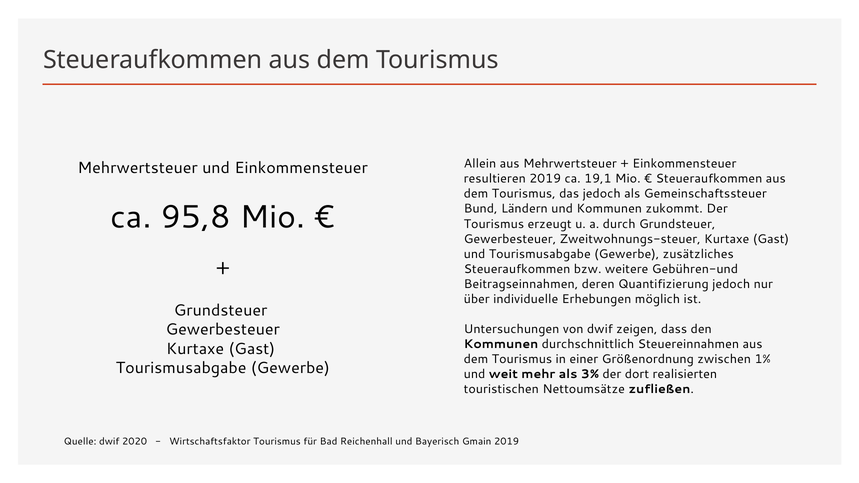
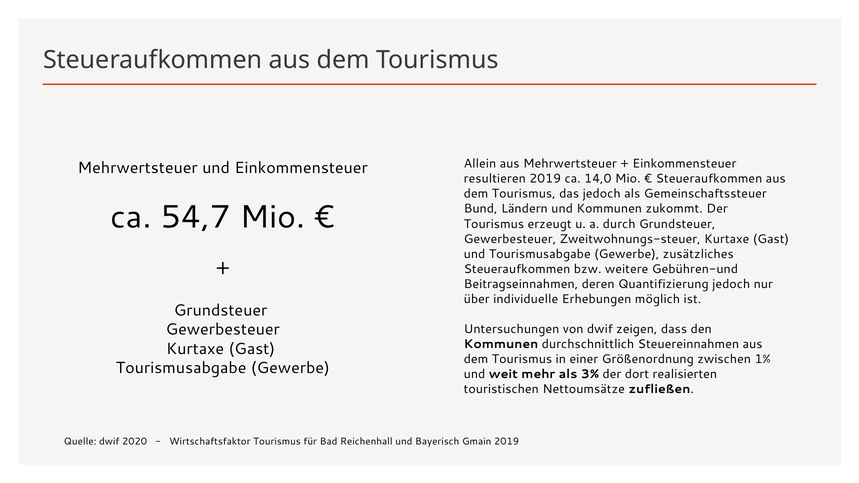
19,1: 19,1 -> 14,0 (598, 179)
95,8: 95,8 -> 54,7 (196, 217)
